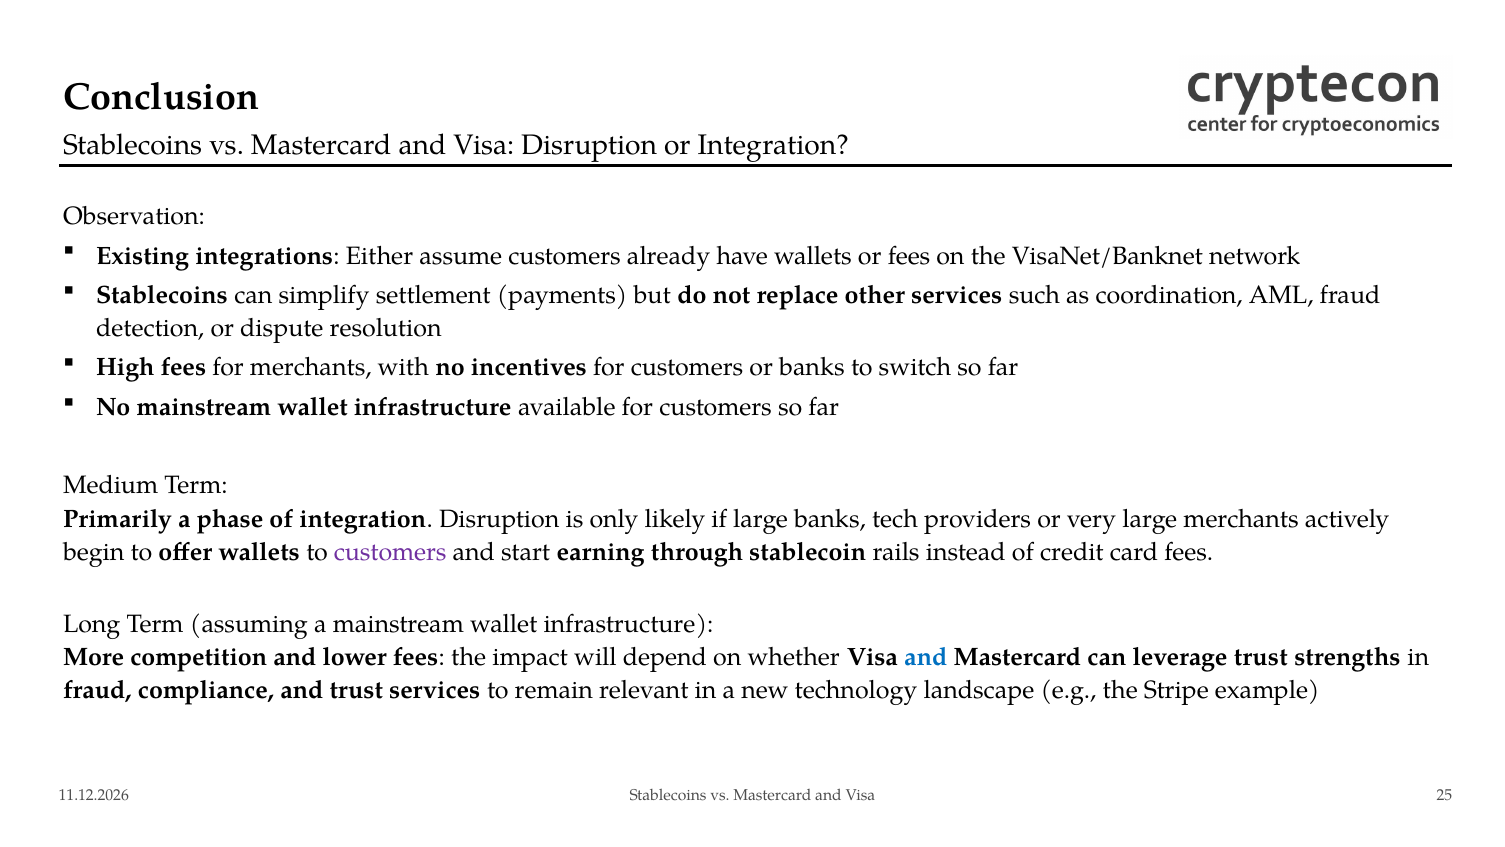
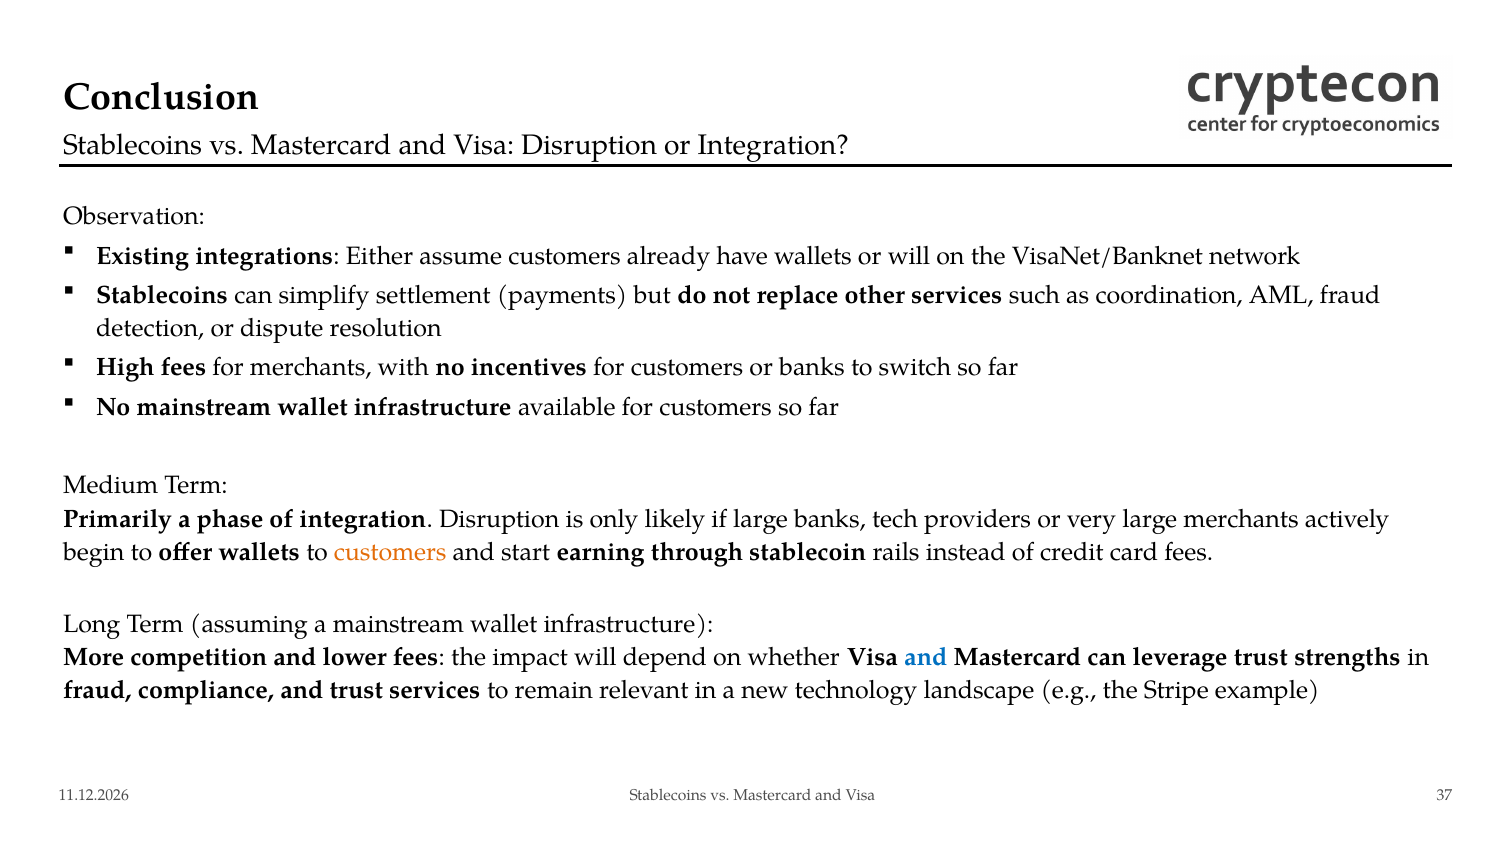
or fees: fees -> will (909, 256)
customers colour: purple -> orange (390, 552)
25: 25 -> 37 (1444, 795)
